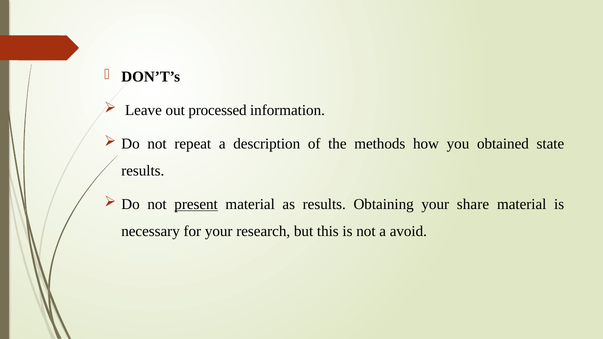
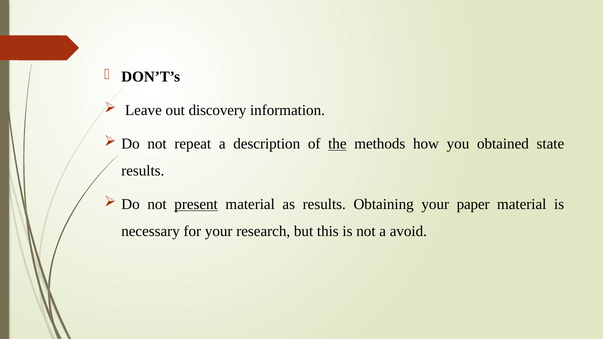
processed: processed -> discovery (218, 110)
the underline: none -> present (337, 144)
share: share -> paper (473, 204)
